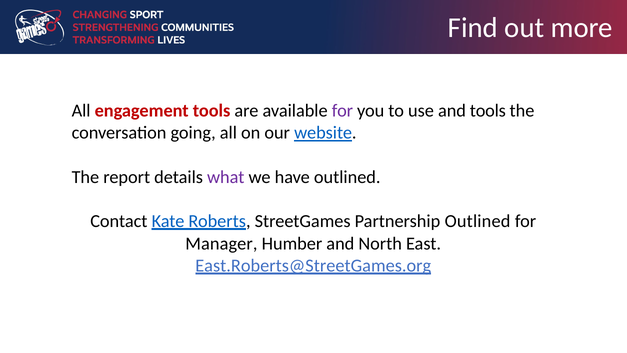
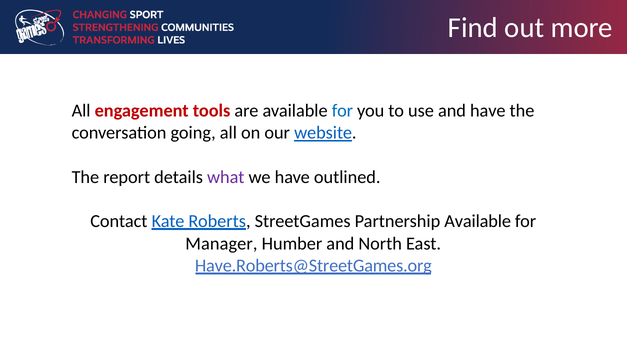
for colour: purple -> blue (342, 111)
and tools: tools -> have (488, 111)
Partnership Outlined: Outlined -> Available (478, 221)
East.Roberts@StreetGames.org: East.Roberts@StreetGames.org -> Have.Roberts@StreetGames.org (313, 265)
